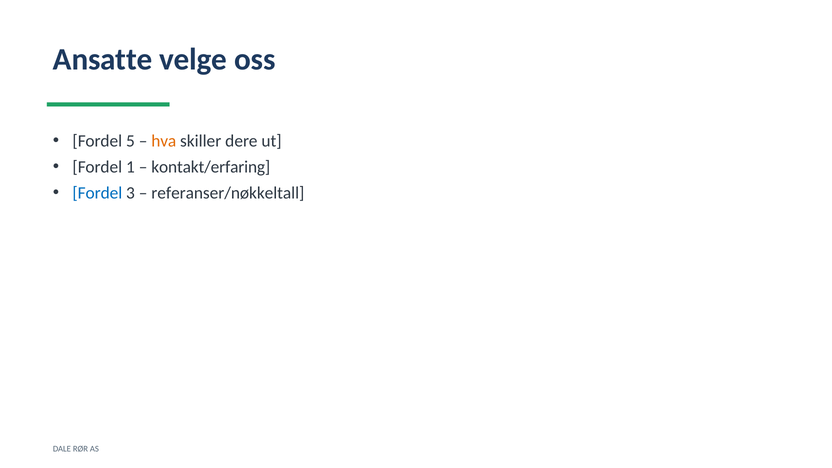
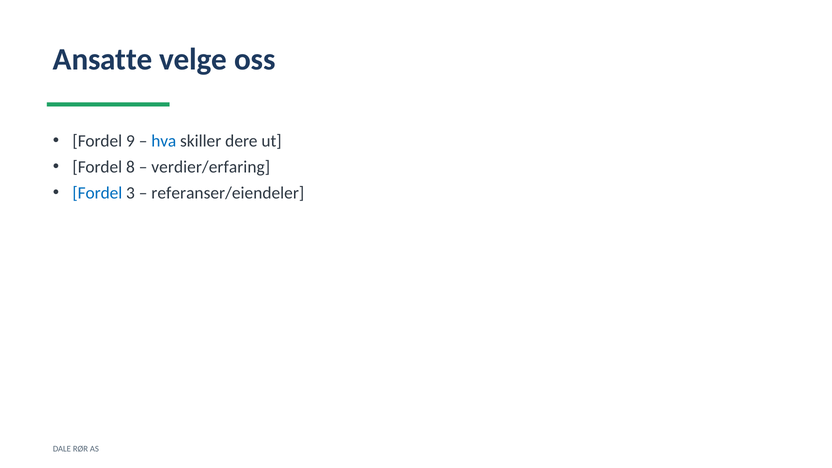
5: 5 -> 9 (130, 141)
hva colour: orange -> blue (164, 141)
1: 1 -> 8 (130, 167)
kontakt/erfaring: kontakt/erfaring -> verdier/erfaring (211, 167)
referanser/nøkkeltall: referanser/nøkkeltall -> referanser/eiendeler (228, 193)
